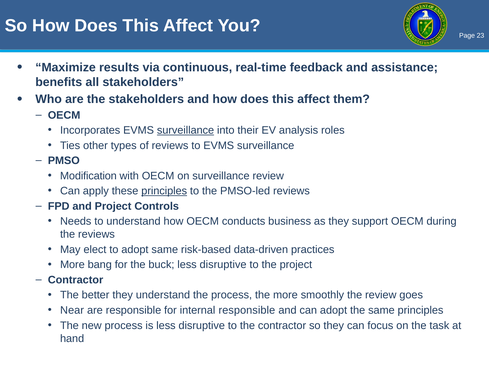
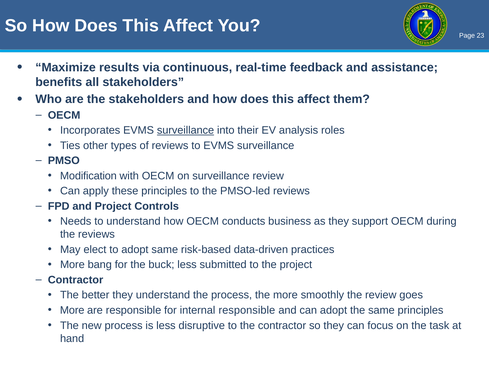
principles underline: present -> none (164, 191)
buck less disruptive: disruptive -> submitted (223, 265)
Near: Near -> More (72, 311)
